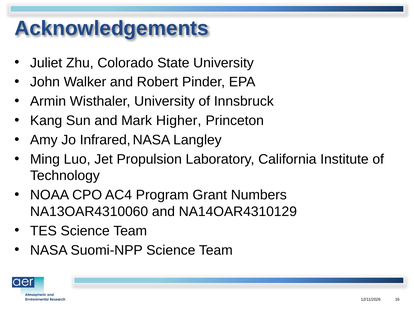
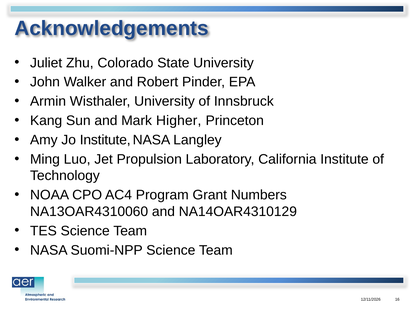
Jo Infrared: Infrared -> Institute (105, 140)
